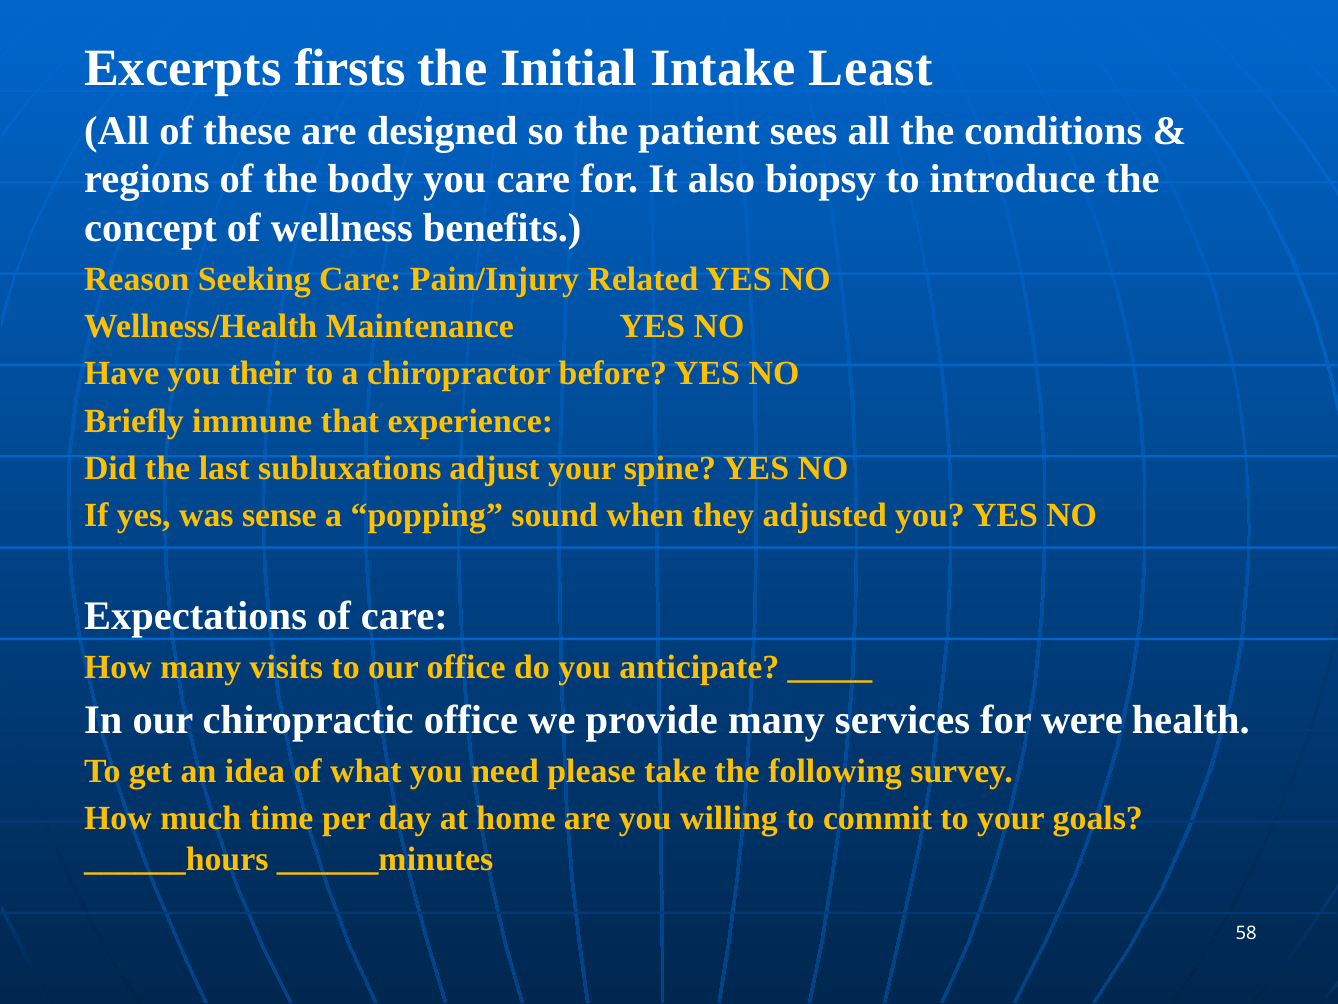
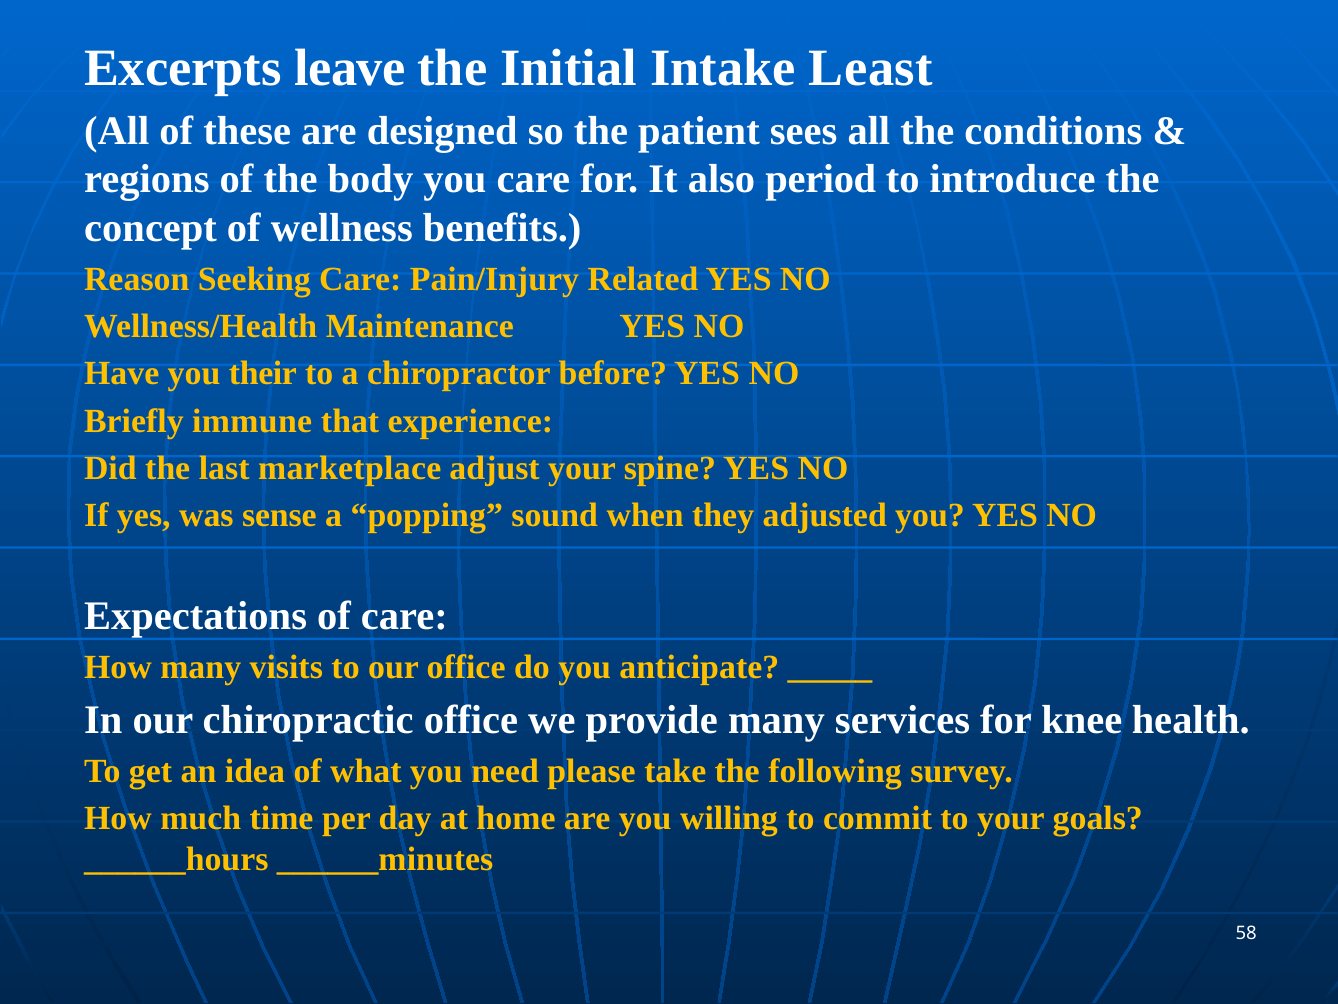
firsts: firsts -> leave (350, 68)
biopsy: biopsy -> period (821, 179)
subluxations: subluxations -> marketplace (350, 468)
were: were -> knee (1082, 720)
